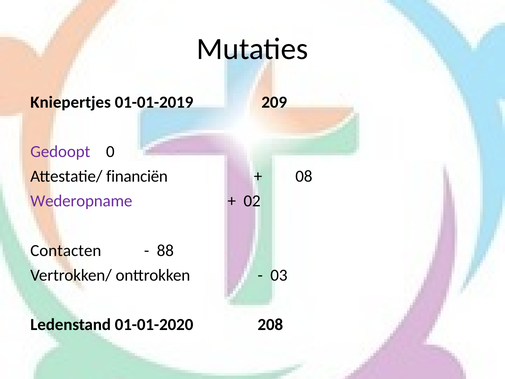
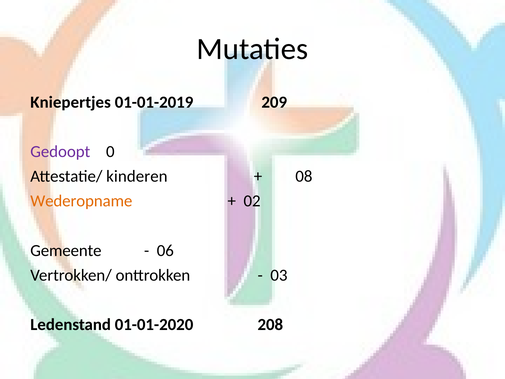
financiën: financiën -> kinderen (137, 176)
Wederopname colour: purple -> orange (81, 201)
Contacten: Contacten -> Gemeente (66, 250)
88: 88 -> 06 (165, 250)
